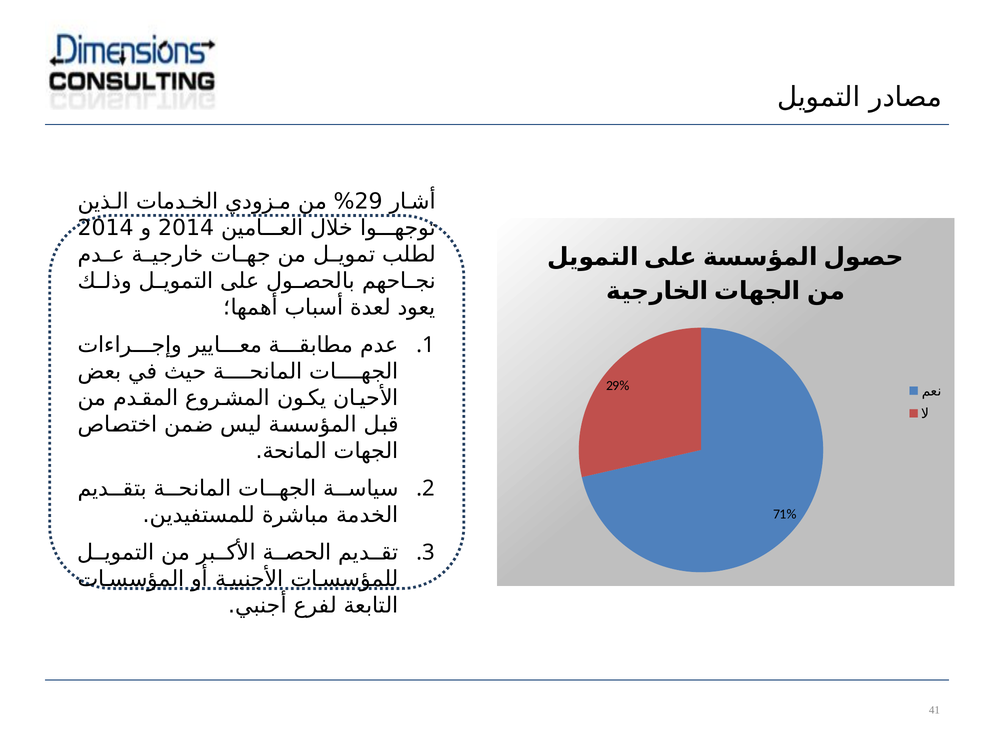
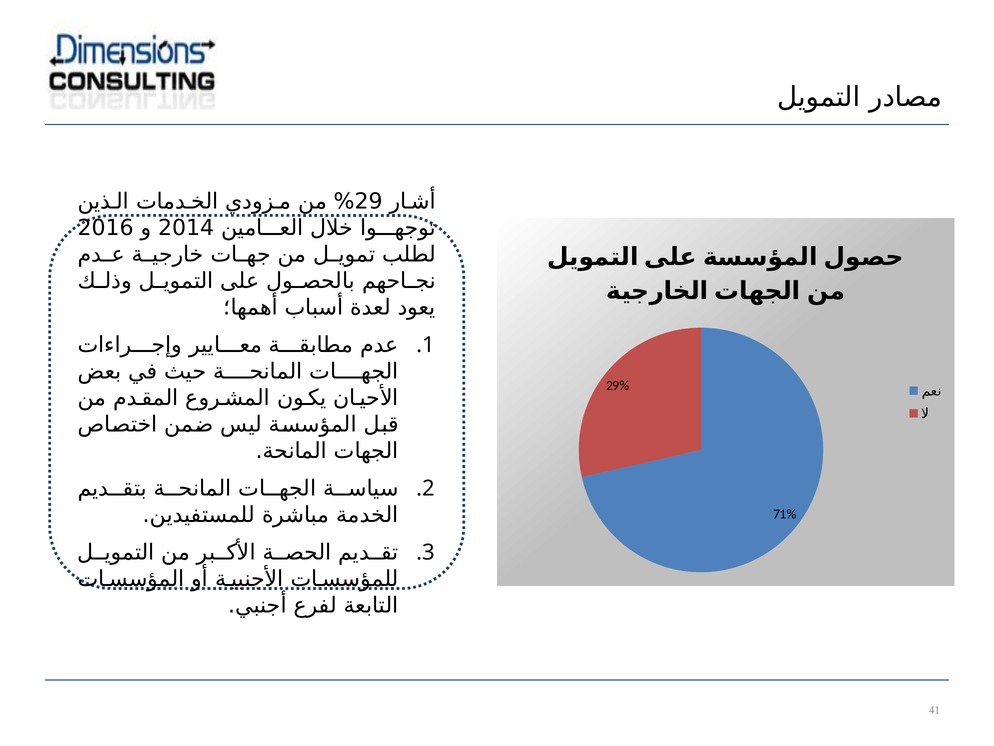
2014: 2014 -> 2016 (106, 228)
